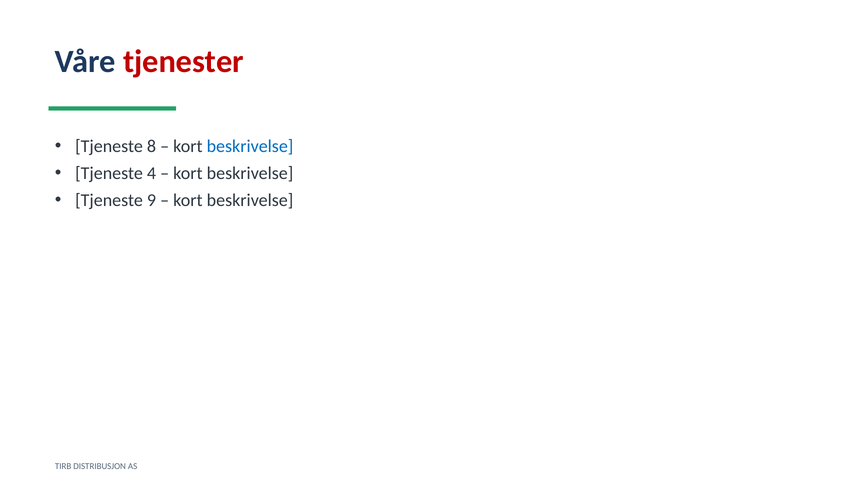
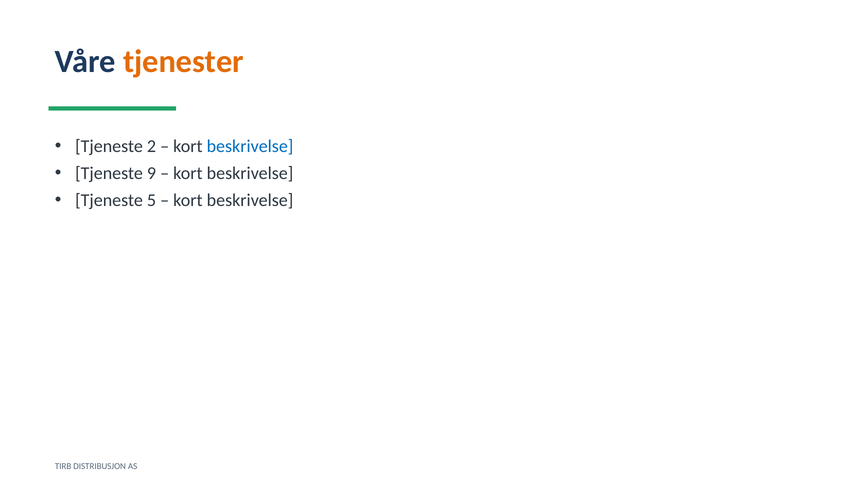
tjenester colour: red -> orange (183, 62)
8: 8 -> 2 (151, 146)
4: 4 -> 9 (151, 173)
9: 9 -> 5 (151, 200)
